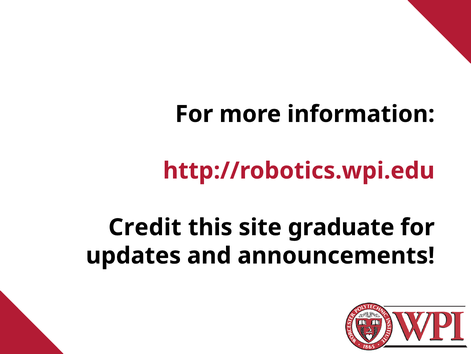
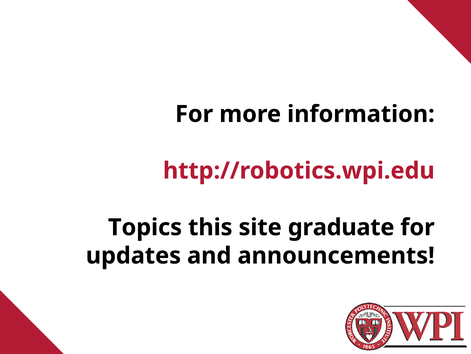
Credit: Credit -> Topics (145, 227)
